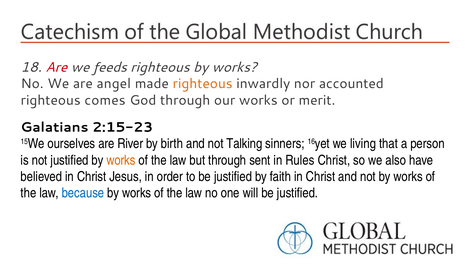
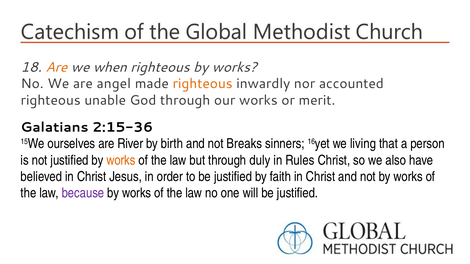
Are colour: red -> orange (56, 67)
feeds: feeds -> when (110, 67)
comes: comes -> unable (105, 100)
2:15-23: 2:15-23 -> 2:15-36 (123, 128)
Talking: Talking -> Breaks (244, 144)
sent: sent -> duly (260, 160)
because colour: blue -> purple (83, 193)
